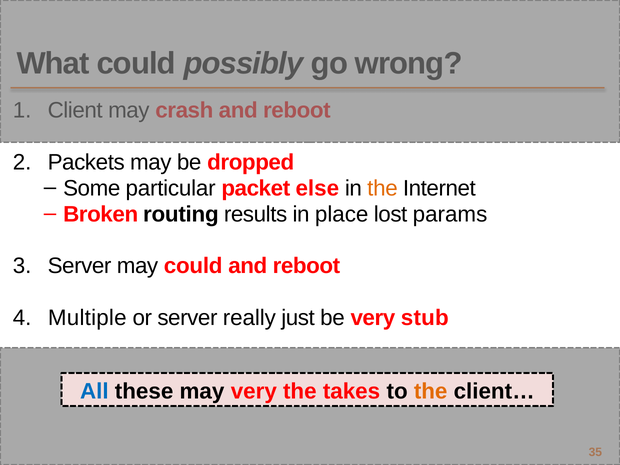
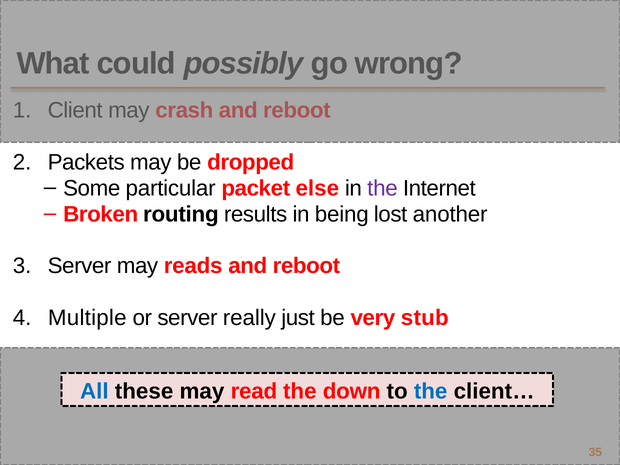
the colour: orange -> purple (382, 188)
place: place -> being (342, 214)
params: params -> another (450, 214)
may could: could -> reads (193, 266)
may very: very -> read (254, 391)
takes: takes -> down (352, 391)
the colour: orange -> blue (431, 391)
